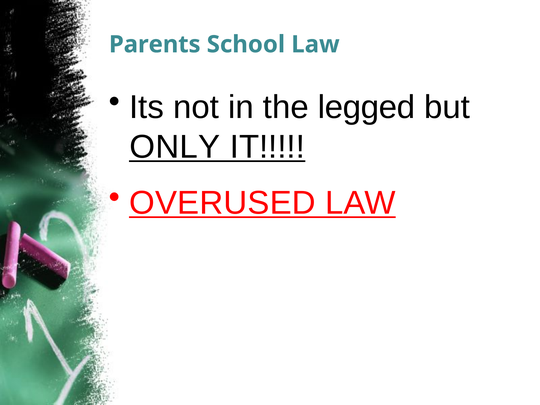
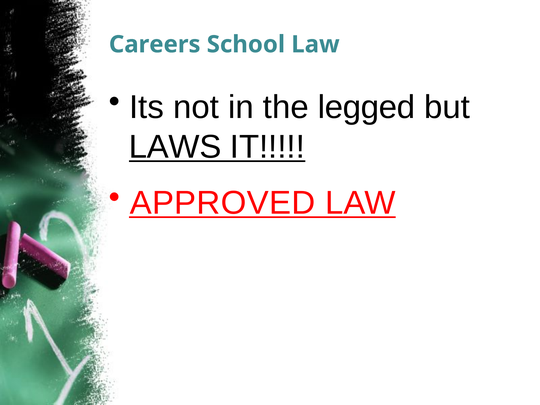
Parents: Parents -> Careers (155, 44)
ONLY: ONLY -> LAWS (175, 147)
OVERUSED: OVERUSED -> APPROVED (222, 203)
